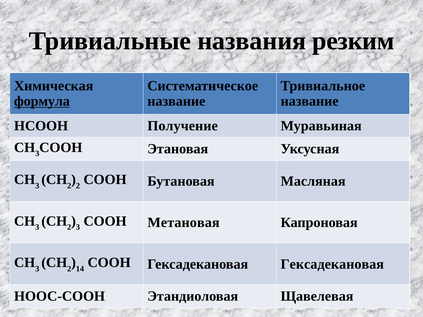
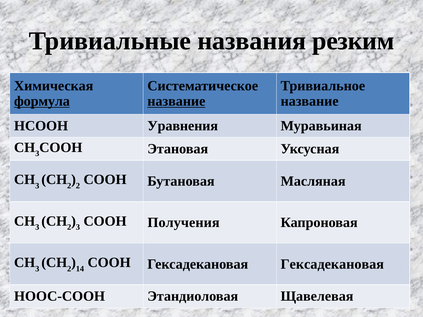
название underline: none -> present (176, 101)
Получение: Получение -> Уравнения (183, 126)
Метановая: Метановая -> Получения (184, 223)
